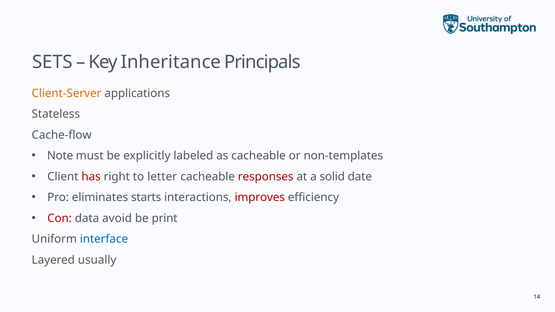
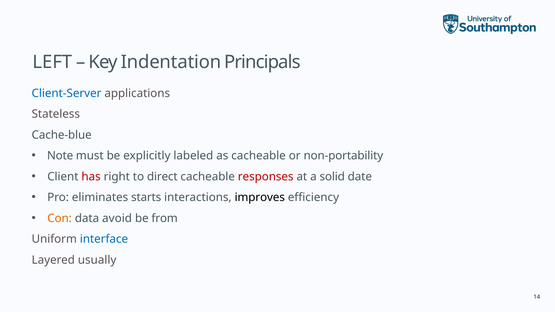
SETS: SETS -> LEFT (52, 62)
Inheritance: Inheritance -> Indentation (171, 62)
Client-Server colour: orange -> blue (67, 93)
Cache-flow: Cache-flow -> Cache-blue (62, 135)
non-templates: non-templates -> non-portability (343, 156)
letter: letter -> direct (162, 177)
improves colour: red -> black (260, 198)
Con colour: red -> orange (60, 218)
print: print -> from (165, 218)
